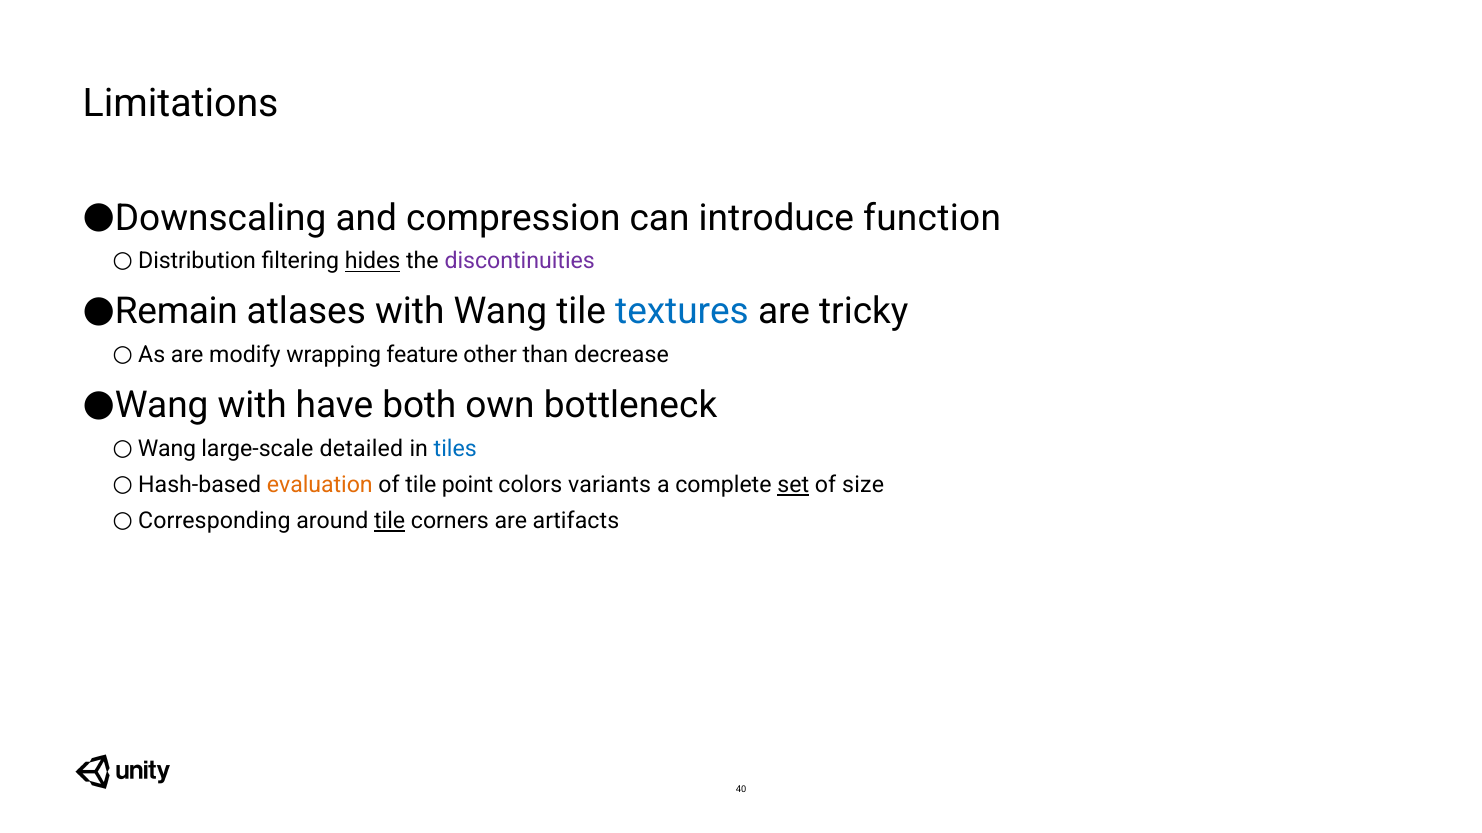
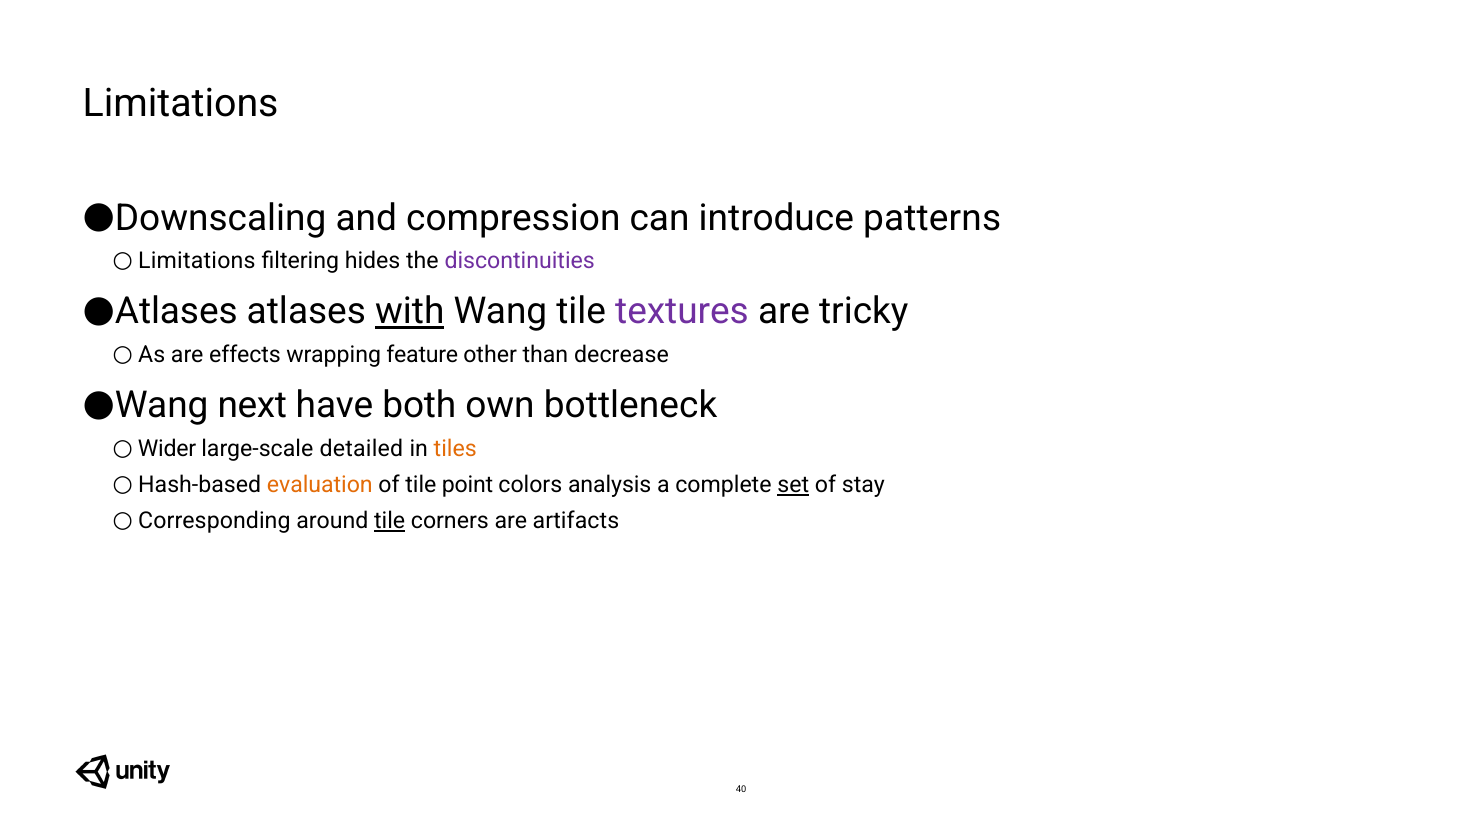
function: function -> patterns (932, 218)
Distribution: Distribution -> Limitations (197, 261)
hides underline: present -> none (373, 261)
Remain: Remain -> Atlases (176, 312)
with underline: none -> present (410, 312)
textures colour: blue -> purple (682, 312)
modify: modify -> effects (245, 355)
Wang with: with -> next (252, 406)
Wang: Wang -> Wider (167, 449)
tiles colour: blue -> orange (455, 449)
variants: variants -> analysis (610, 485)
size: size -> stay (863, 485)
